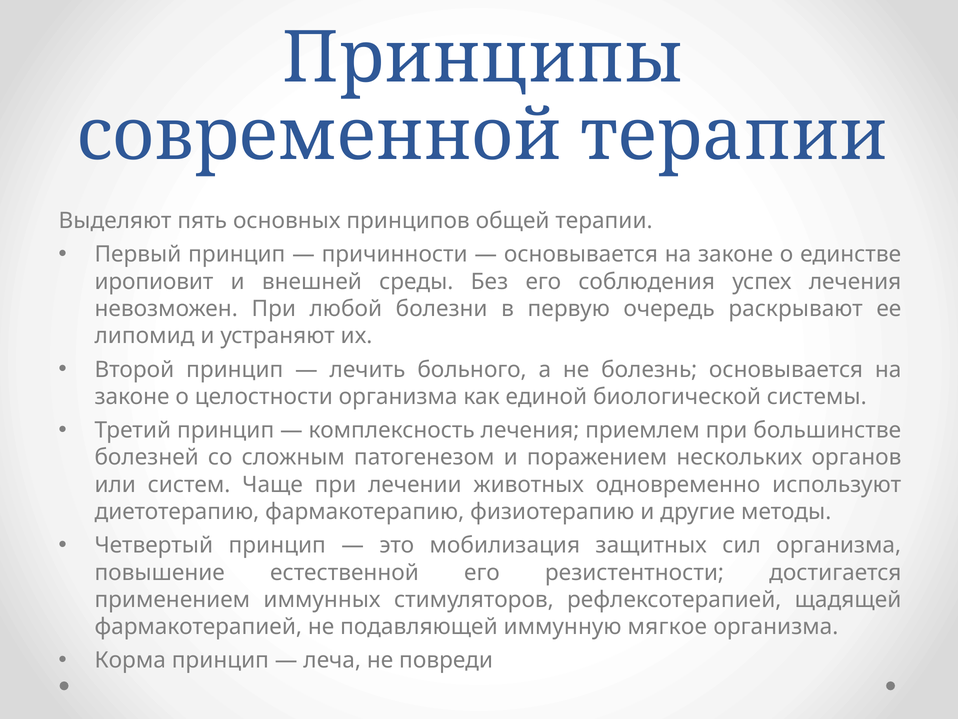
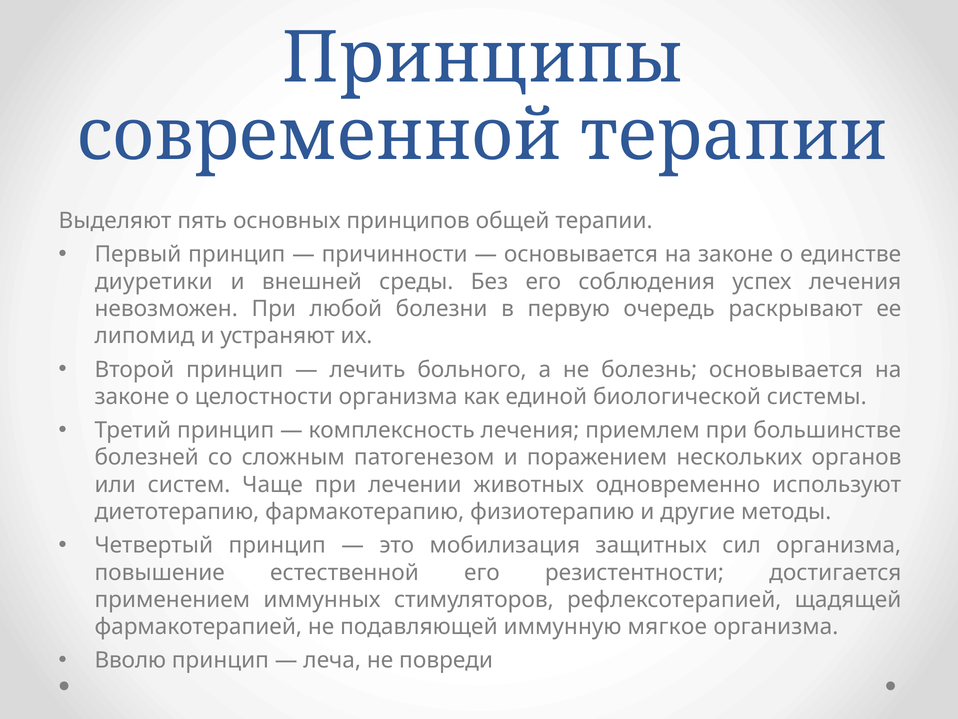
иропиовит: иропиовит -> диуретики (154, 281)
Корма: Корма -> Вволю (130, 660)
